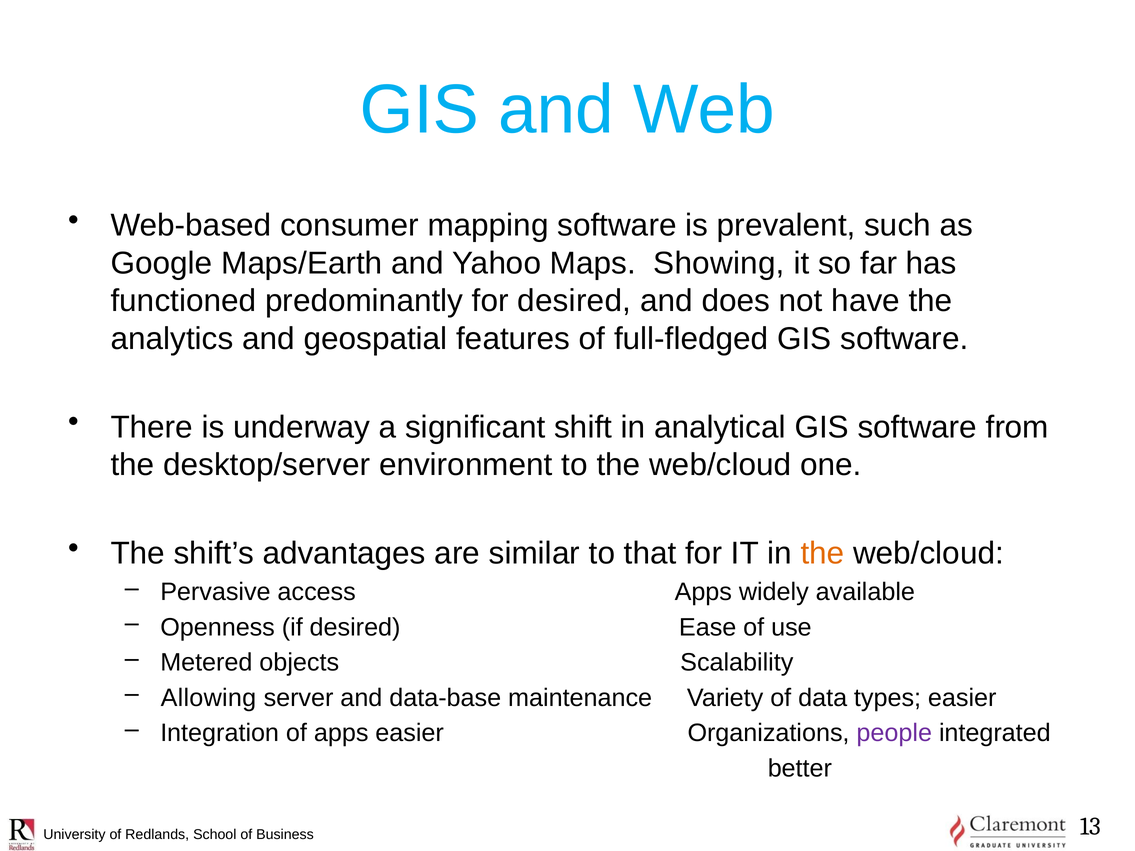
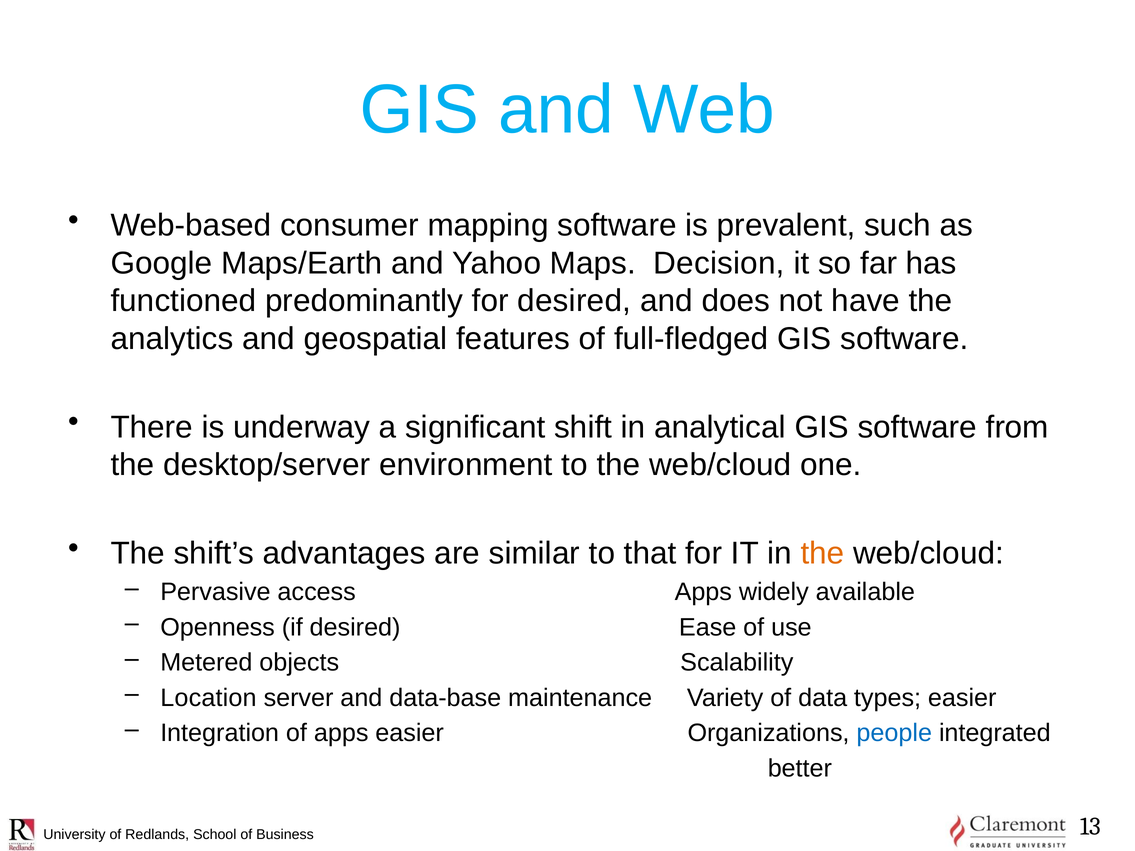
Showing: Showing -> Decision (719, 263)
Allowing: Allowing -> Location (208, 698)
people colour: purple -> blue (894, 733)
